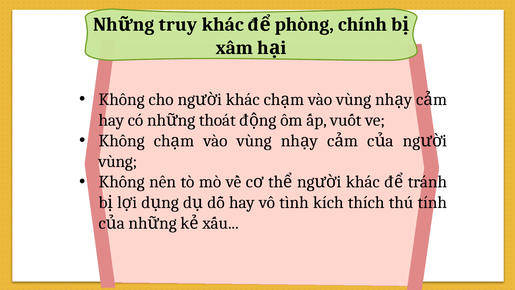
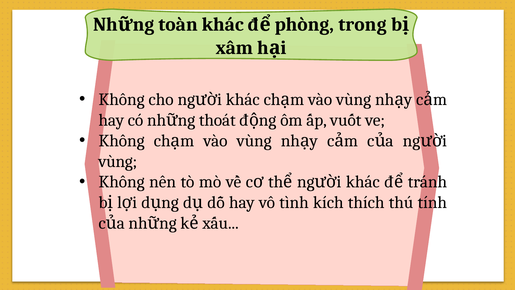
truy: truy -> toàn (178, 24)
chính: chính -> trong (362, 24)
